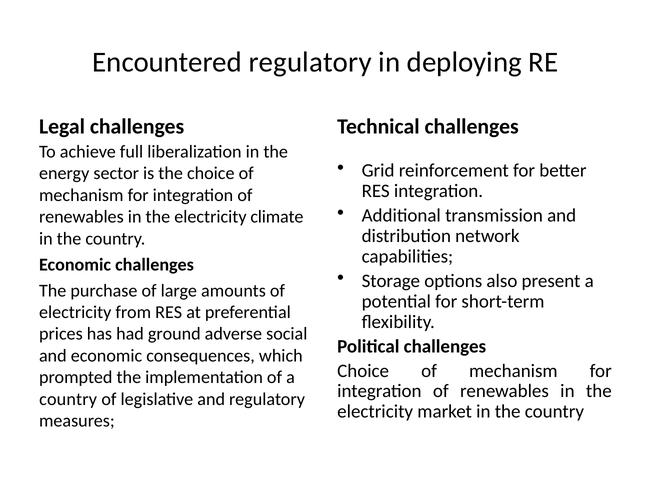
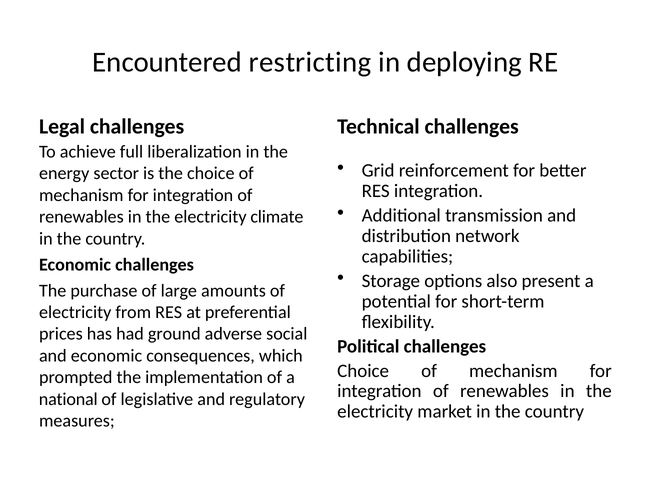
Encountered regulatory: regulatory -> restricting (310, 62)
country: country -> national (68, 399)
